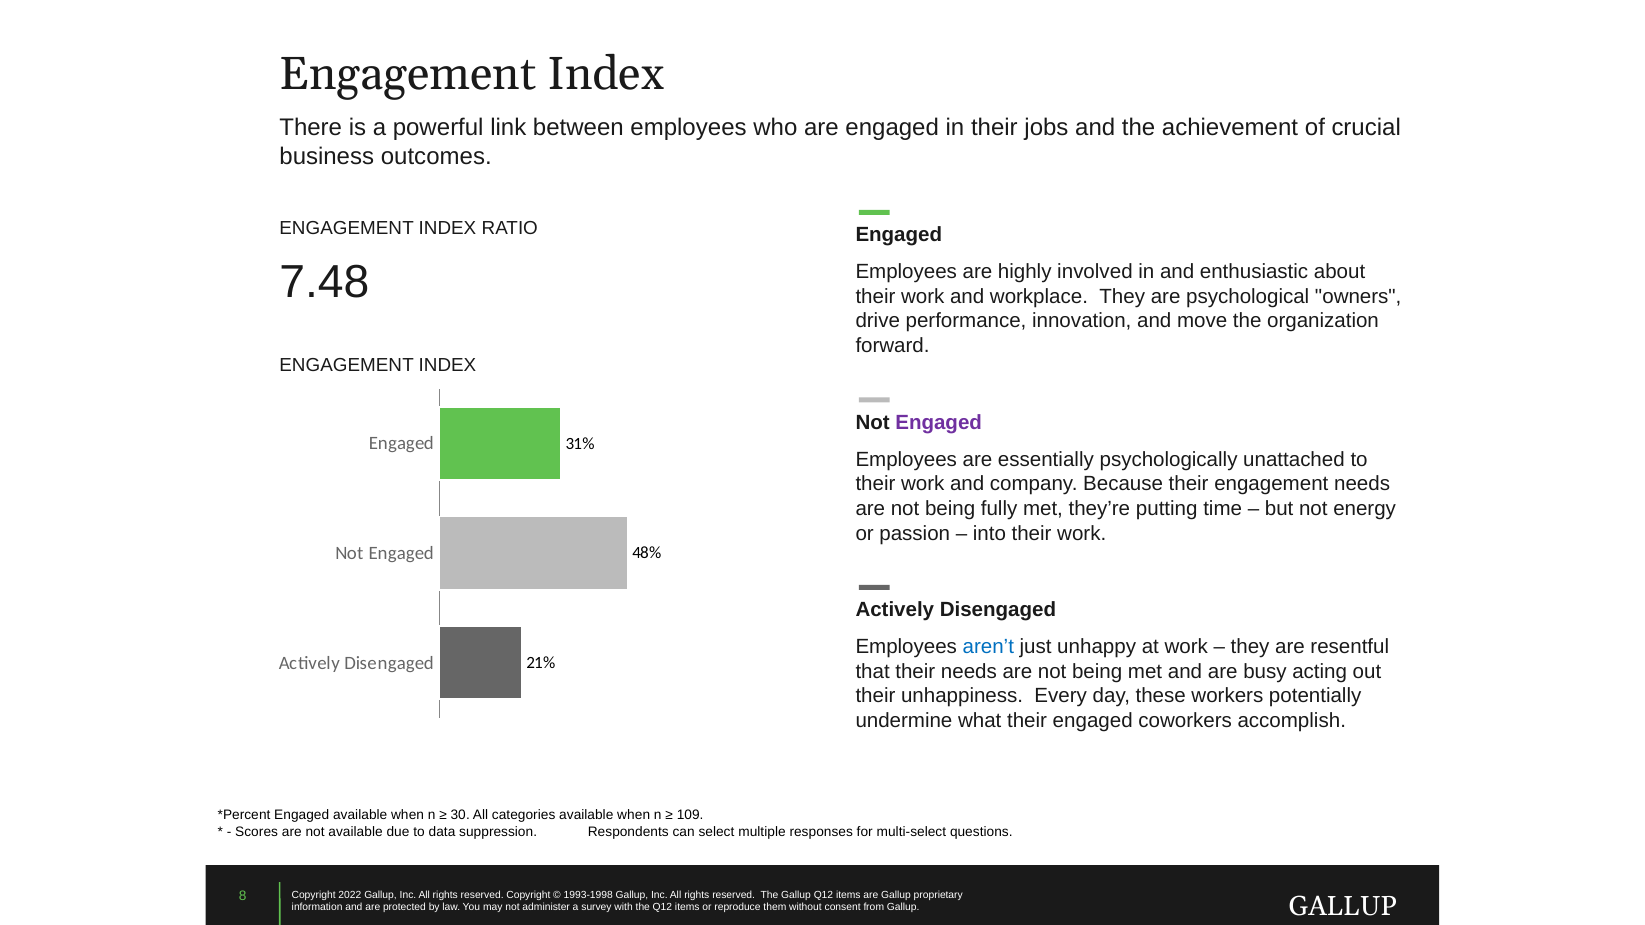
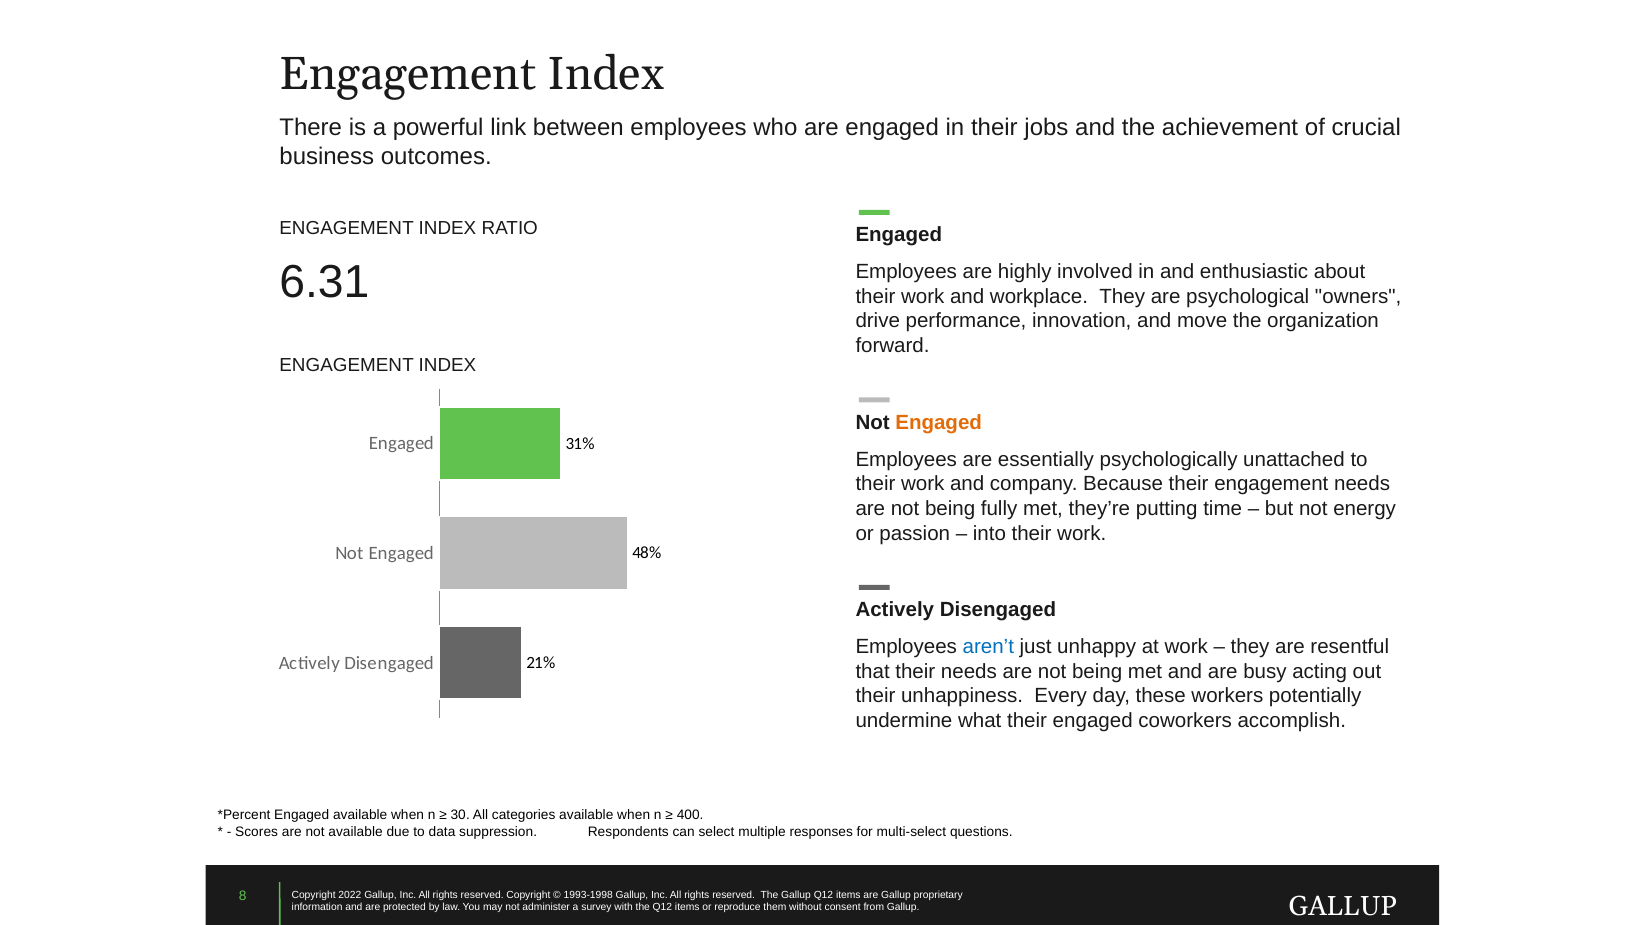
7.48: 7.48 -> 6.31 (324, 282)
Engaged colour: purple -> orange (939, 422)
109: 109 -> 400 (690, 815)
